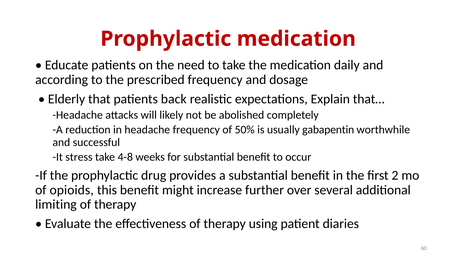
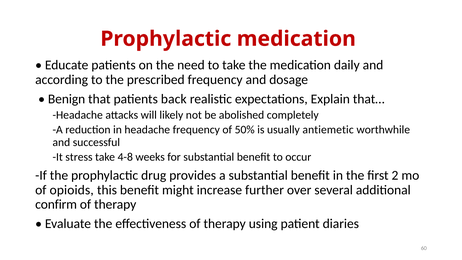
Elderly: Elderly -> Benign (67, 99)
gabapentin: gabapentin -> antiemetic (328, 130)
limiting: limiting -> confirm (56, 204)
